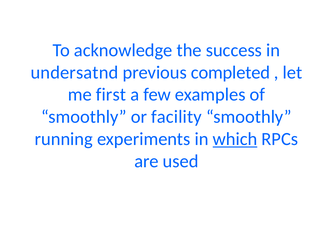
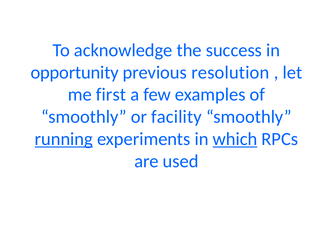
undersatnd: undersatnd -> opportunity (75, 72)
completed: completed -> resolution (230, 72)
running underline: none -> present (64, 139)
